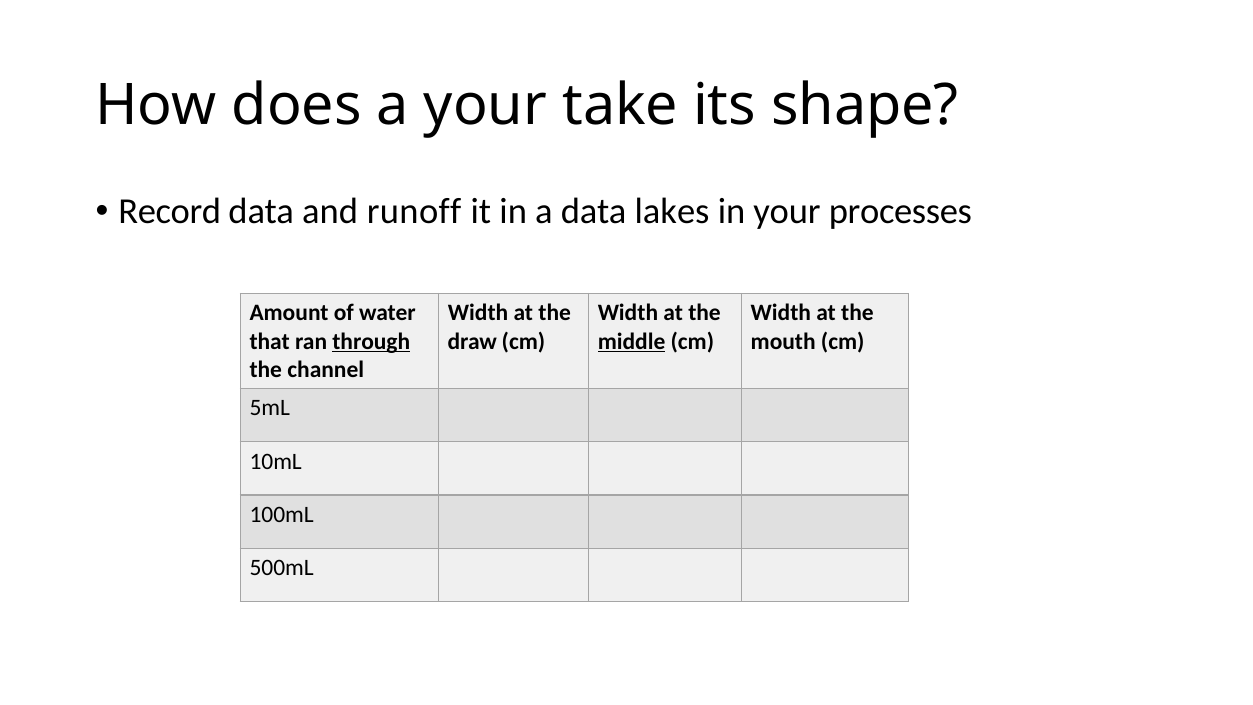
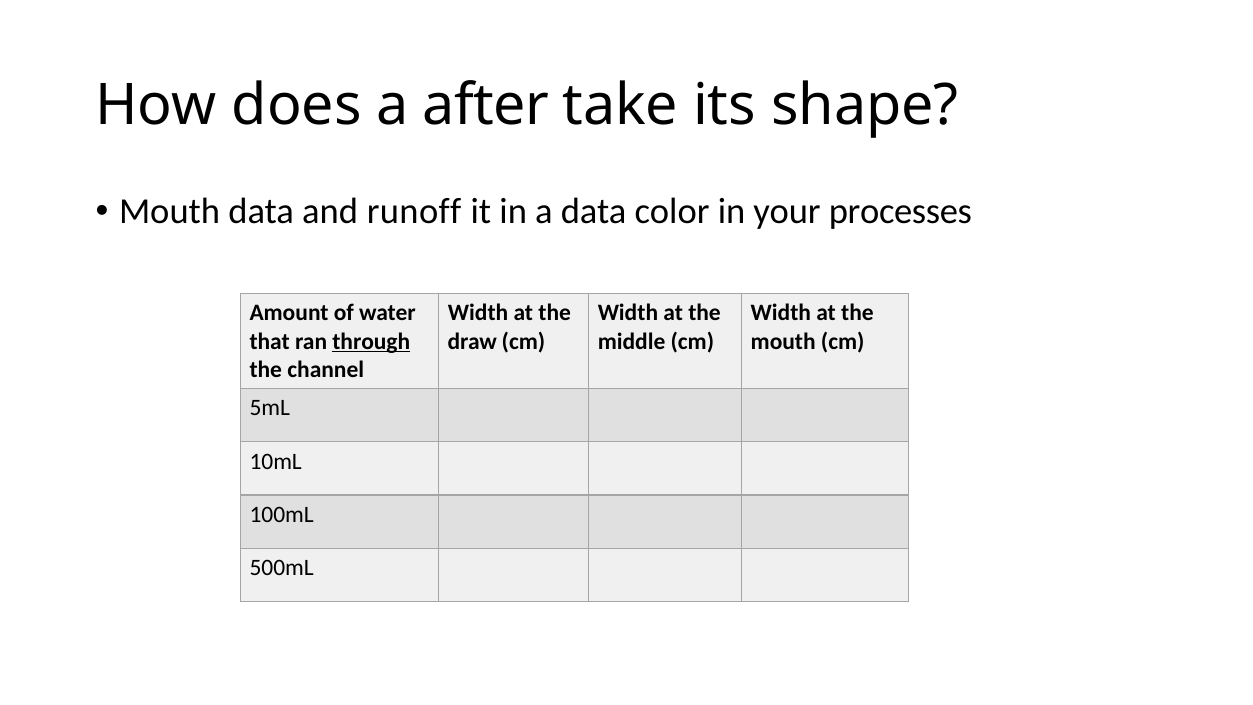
a your: your -> after (486, 105)
Record: Record -> Mouth (170, 212)
lakes: lakes -> color (672, 212)
middle underline: present -> none (632, 341)
